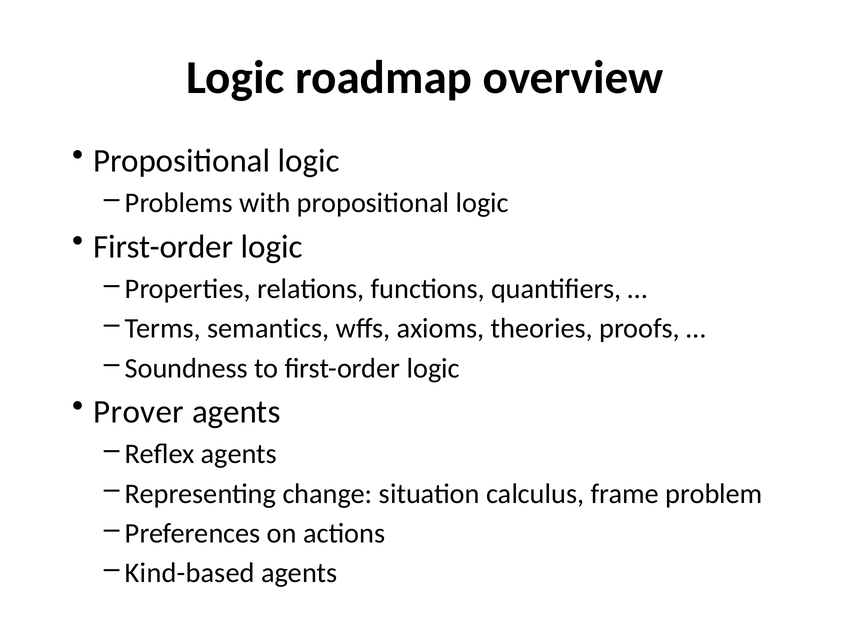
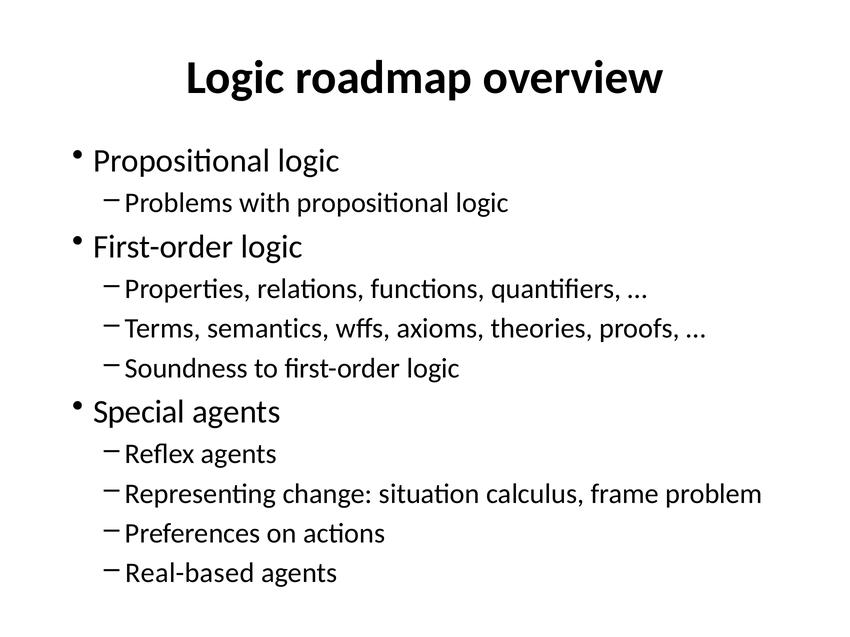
Prover: Prover -> Special (139, 412)
Kind-based: Kind-based -> Real-based (190, 573)
